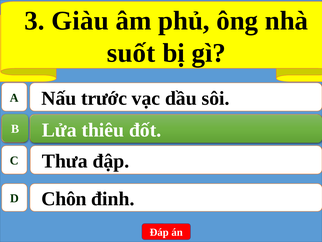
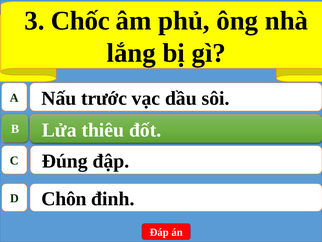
Giàu: Giàu -> Chốc (80, 21)
suốt: suốt -> lắng (131, 53)
Thưa: Thưa -> Đúng (65, 161)
